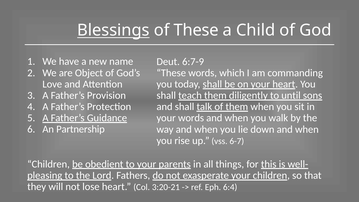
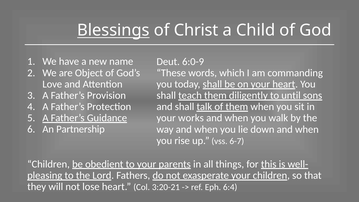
of These: These -> Christ (196, 30)
6:7-9: 6:7-9 -> 6:0-9 (193, 62)
your words: words -> works (191, 118)
